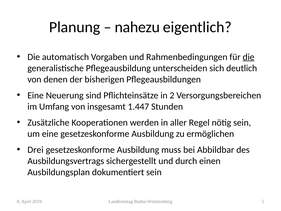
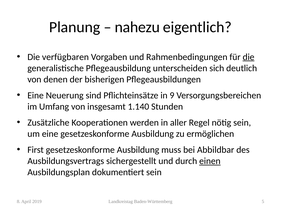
automatisch: automatisch -> verfügbaren (65, 57)
2: 2 -> 9 (172, 95)
1.447: 1.447 -> 1.140 (138, 106)
Drei: Drei -> First (36, 150)
einen underline: none -> present (210, 161)
